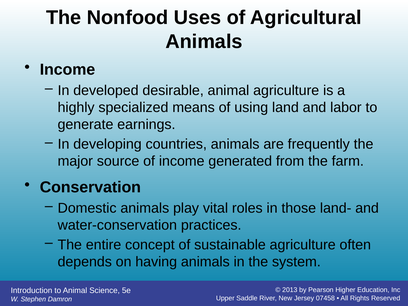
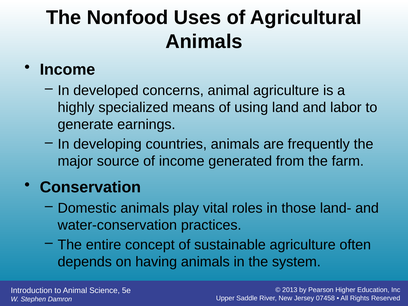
desirable: desirable -> concerns (173, 90)
